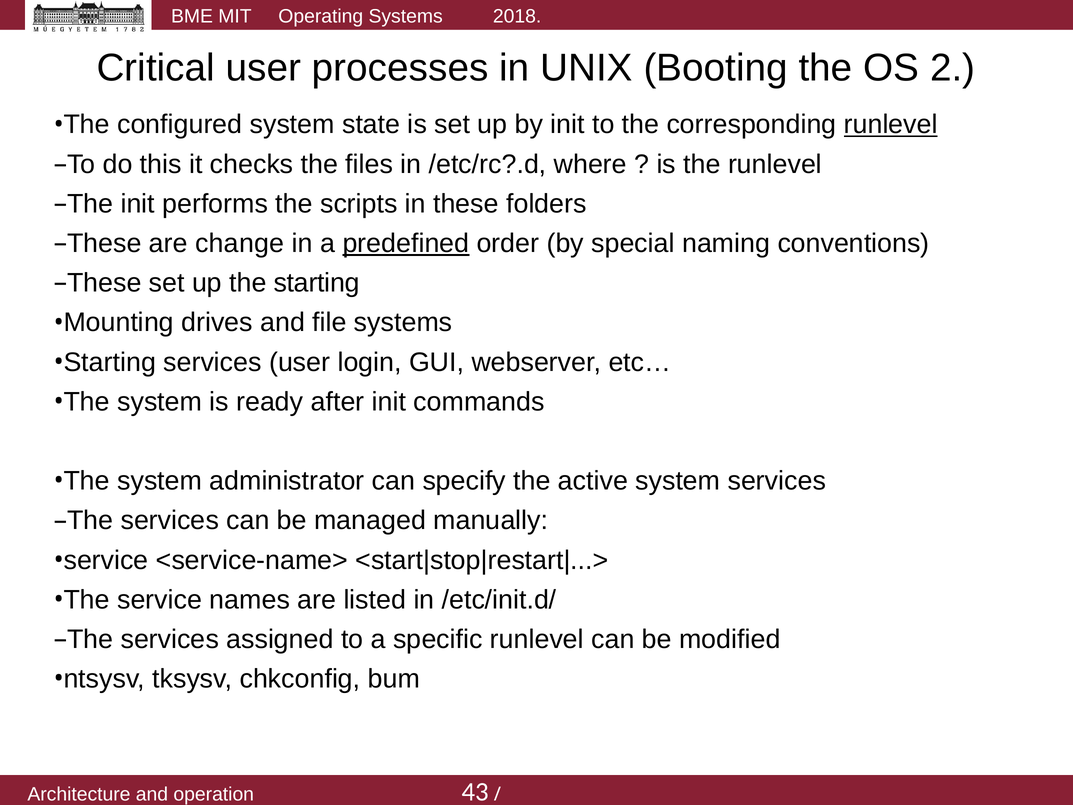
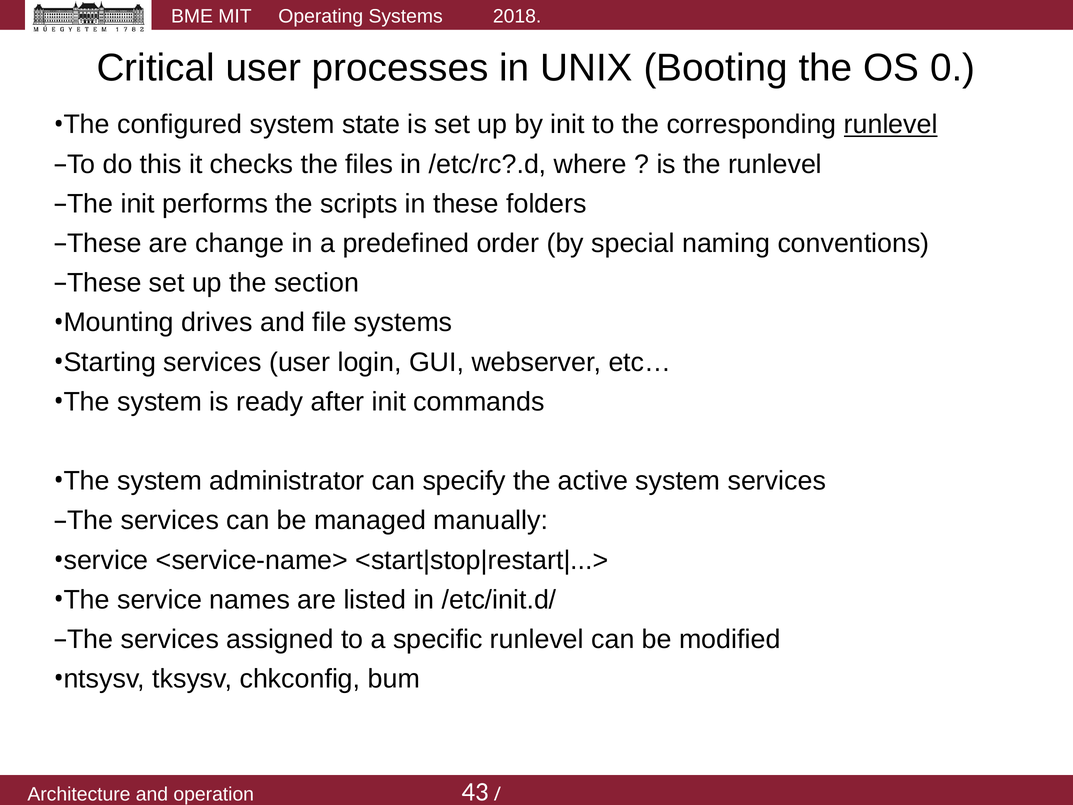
2: 2 -> 0 (953, 68)
predefined underline: present -> none (406, 243)
the starting: starting -> section (316, 283)
